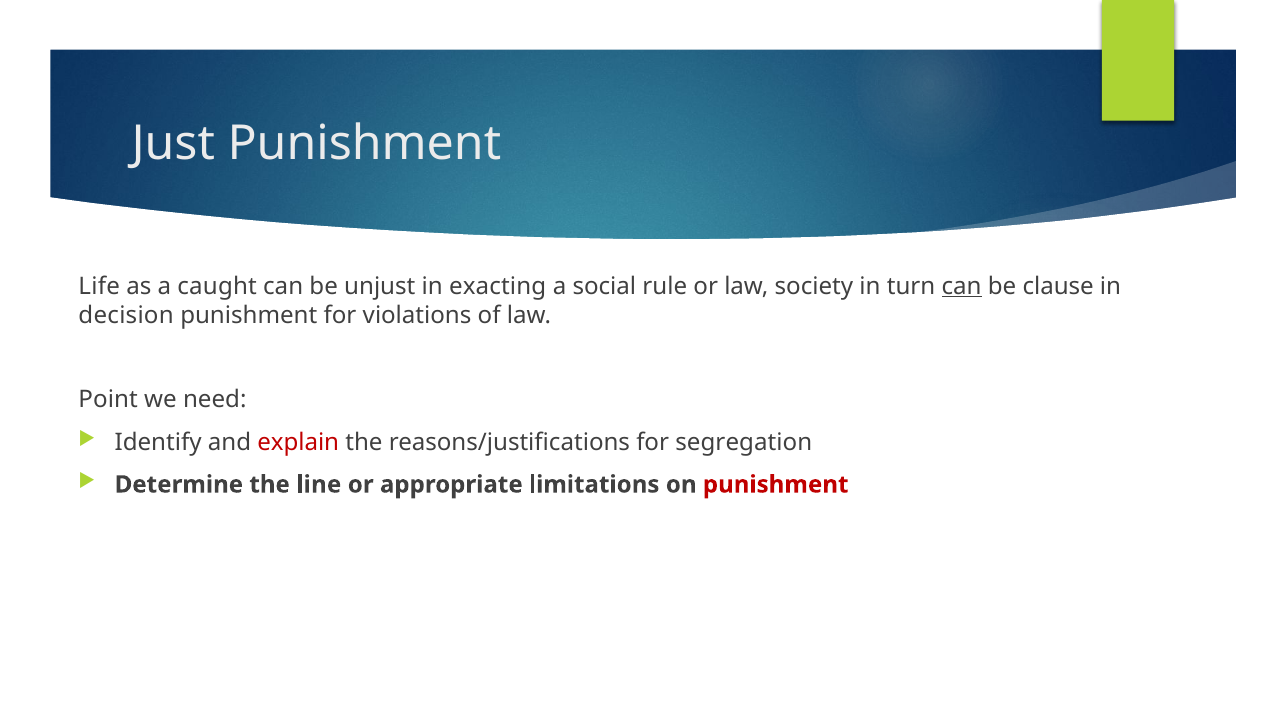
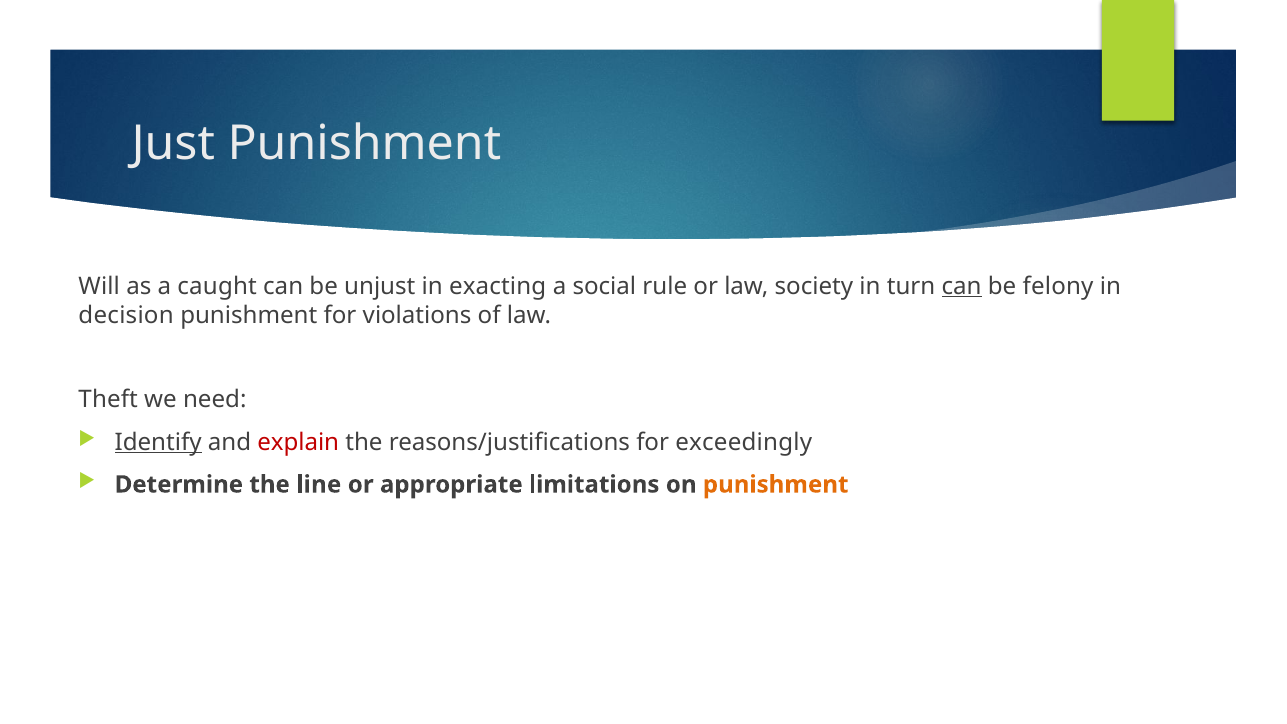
Life: Life -> Will (99, 286)
clause: clause -> felony (1058, 286)
Point: Point -> Theft (108, 400)
Identify underline: none -> present (158, 442)
segregation: segregation -> exceedingly (744, 442)
punishment colour: red -> orange (776, 484)
